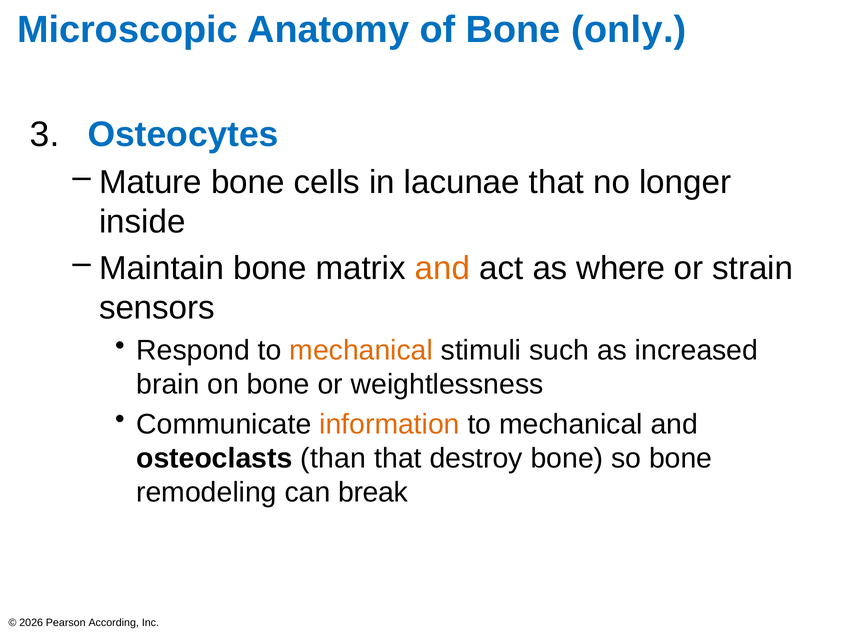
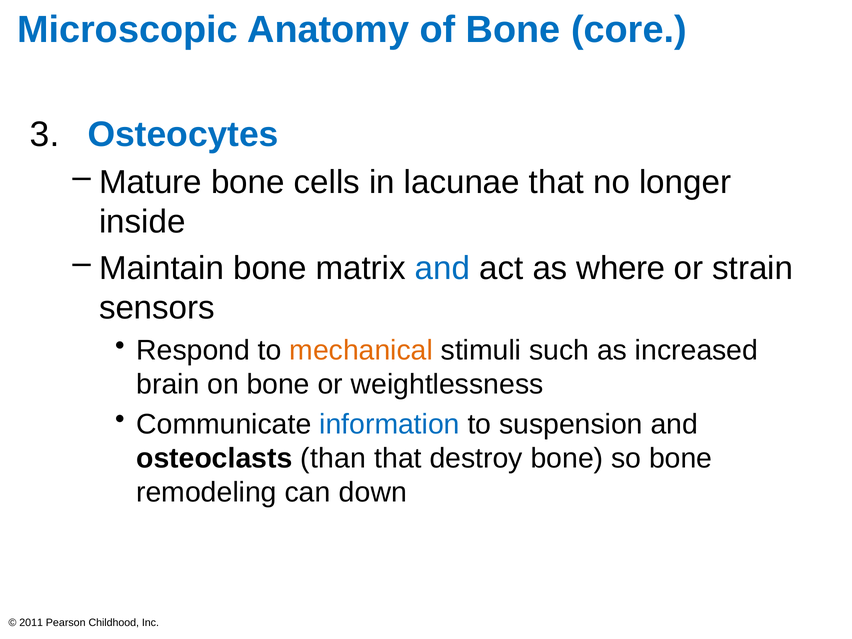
only: only -> core (629, 30)
and colour: orange -> blue (443, 268)
information colour: orange -> blue (390, 424)
mechanical: mechanical -> suspension (571, 424)
break: break -> down (373, 492)
2026: 2026 -> 2011 (31, 623)
According: According -> Childhood (114, 623)
